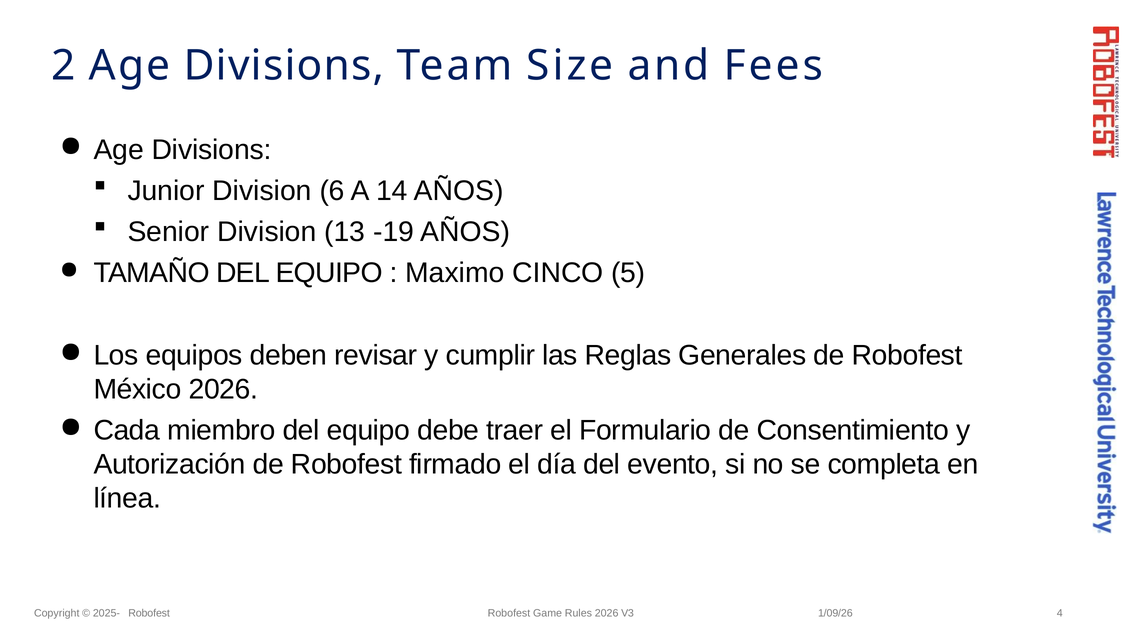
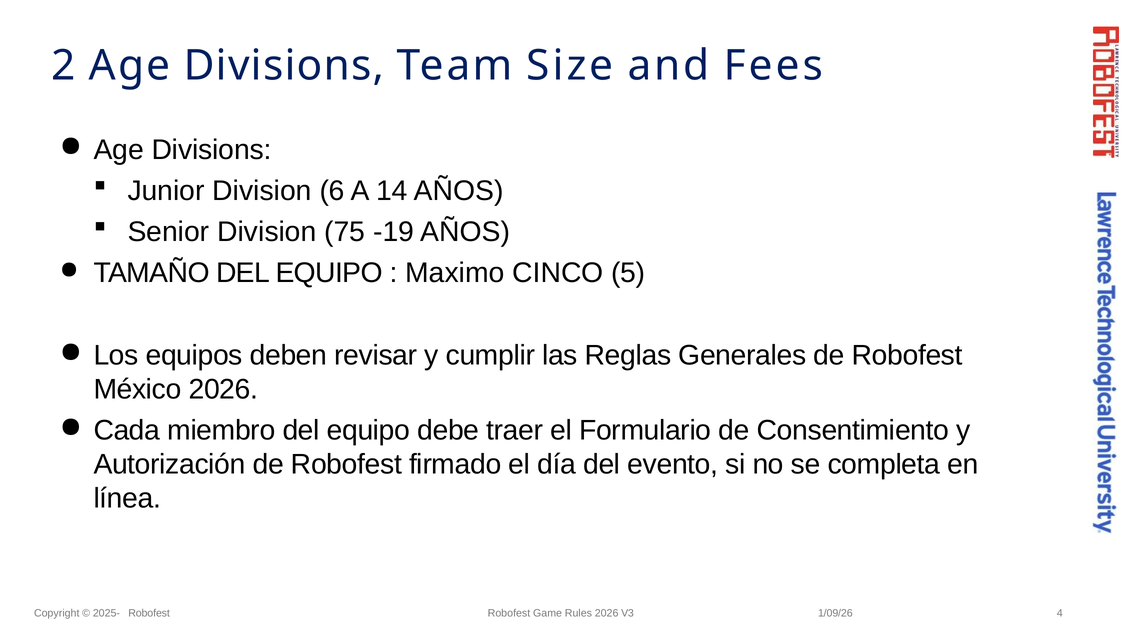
13: 13 -> 75 (345, 232)
